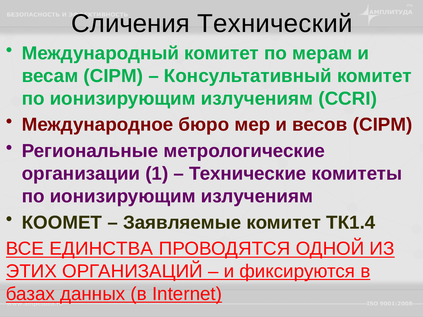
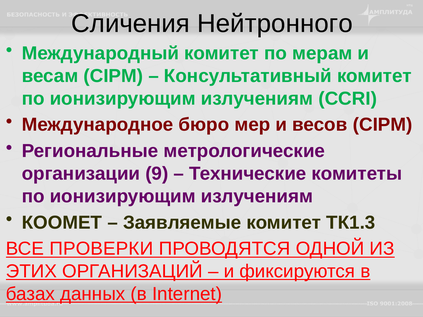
Технический: Технический -> Нейтронного (275, 24)
1: 1 -> 9 (157, 174)
ТК1.4: ТК1.4 -> ТК1.3 (351, 223)
ЕДИНСТВА: ЕДИНСТВА -> ПРОВЕРКИ (101, 249)
